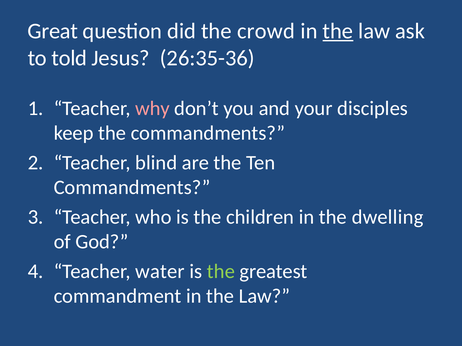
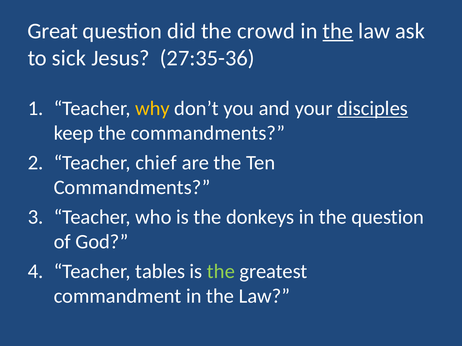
told: told -> sick (69, 58)
26:35-36: 26:35-36 -> 27:35-36 (207, 58)
why colour: pink -> yellow (153, 108)
disciples underline: none -> present (373, 108)
blind: blind -> chief (156, 163)
children: children -> donkeys (260, 217)
the dwelling: dwelling -> question (388, 217)
water: water -> tables (160, 272)
